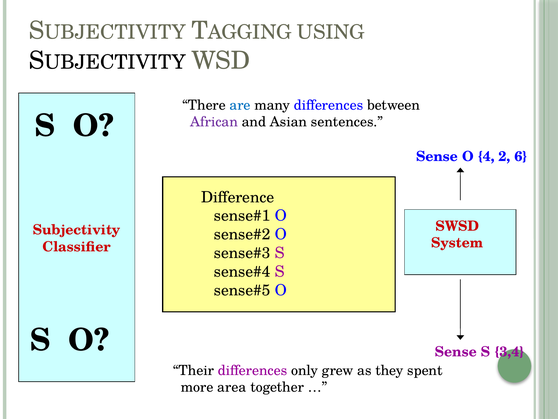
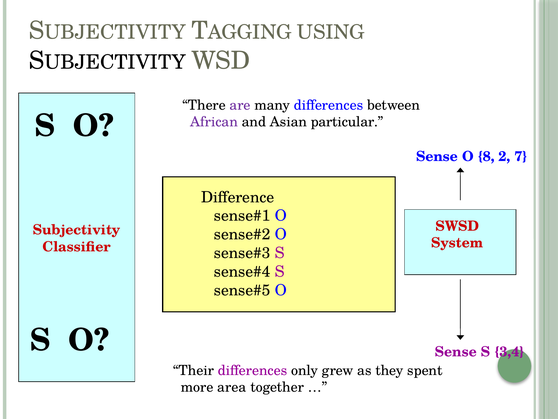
are colour: blue -> purple (240, 105)
sentences: sentences -> particular (347, 122)
4: 4 -> 8 (486, 156)
6: 6 -> 7 (521, 156)
